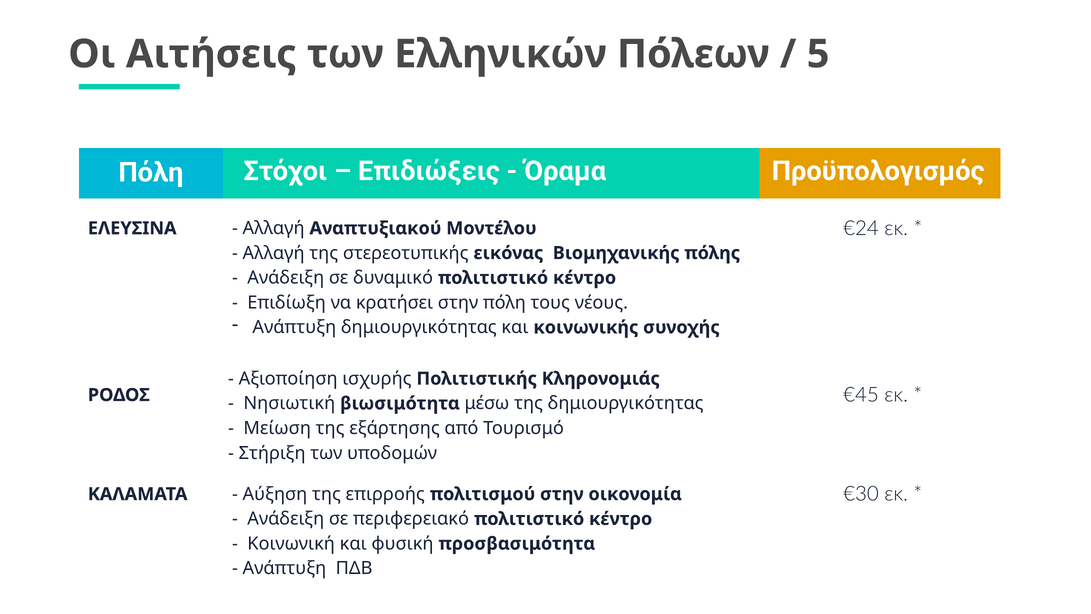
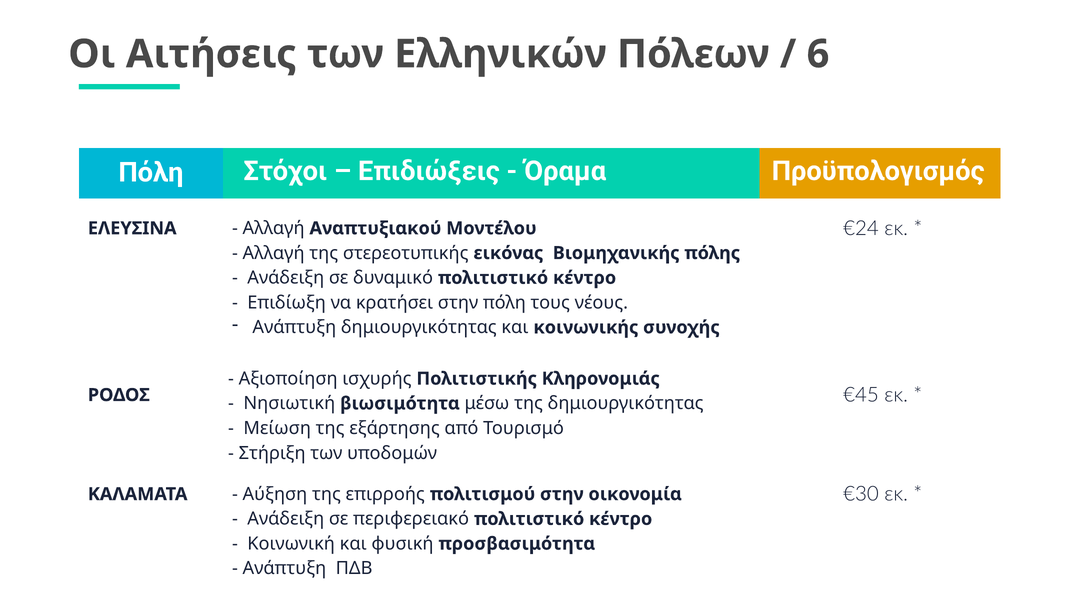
5: 5 -> 6 (818, 54)
